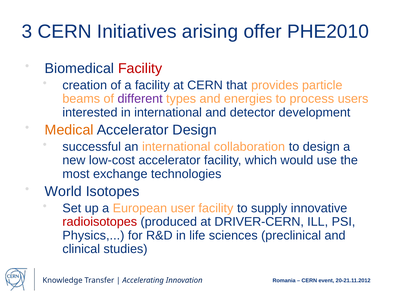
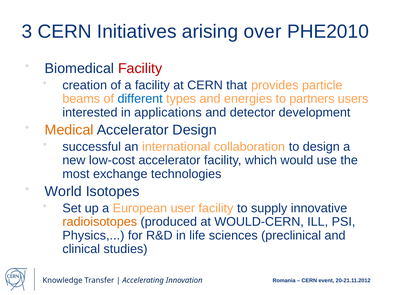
offer: offer -> over (263, 32)
different colour: purple -> blue (140, 99)
process: process -> partners (312, 99)
in international: international -> applications (168, 112)
radioisotopes colour: red -> orange (100, 222)
DRIVER-CERN: DRIVER-CERN -> WOULD-CERN (259, 222)
